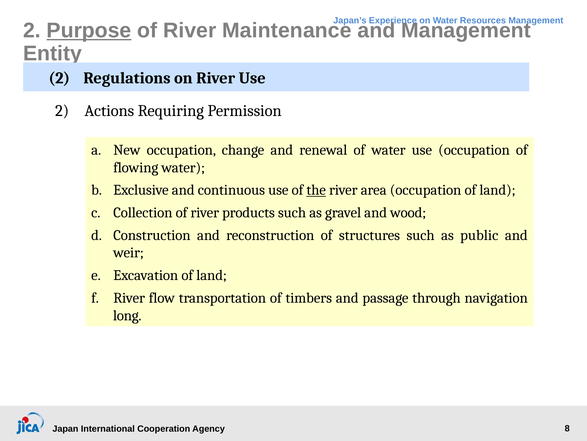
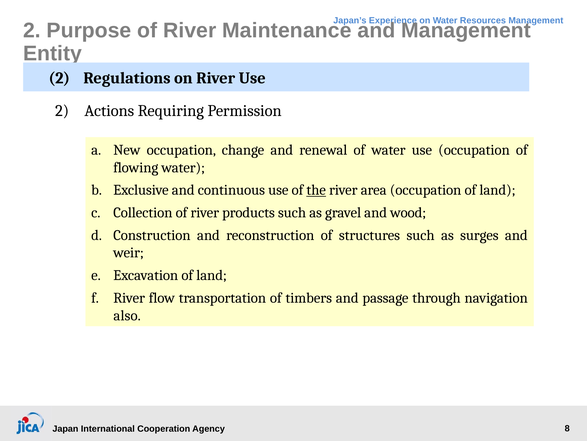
Purpose underline: present -> none (89, 31)
public: public -> surges (479, 235)
long: long -> also (127, 315)
